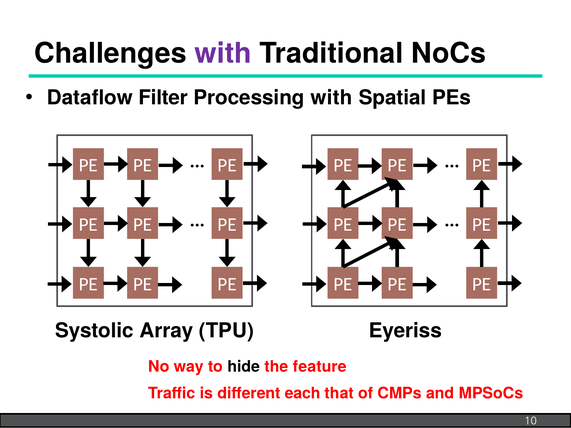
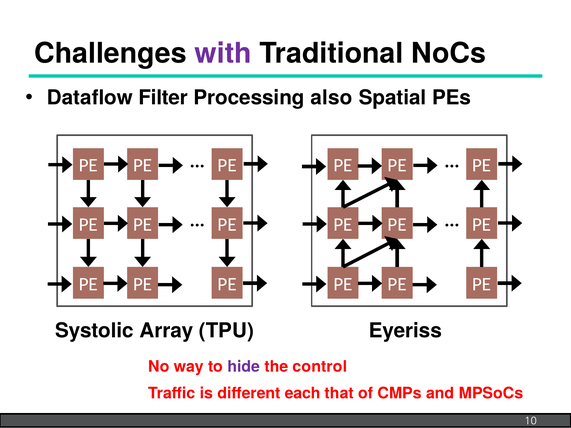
Processing with: with -> also (332, 98)
hide colour: black -> purple (244, 367)
feature: feature -> control (320, 367)
